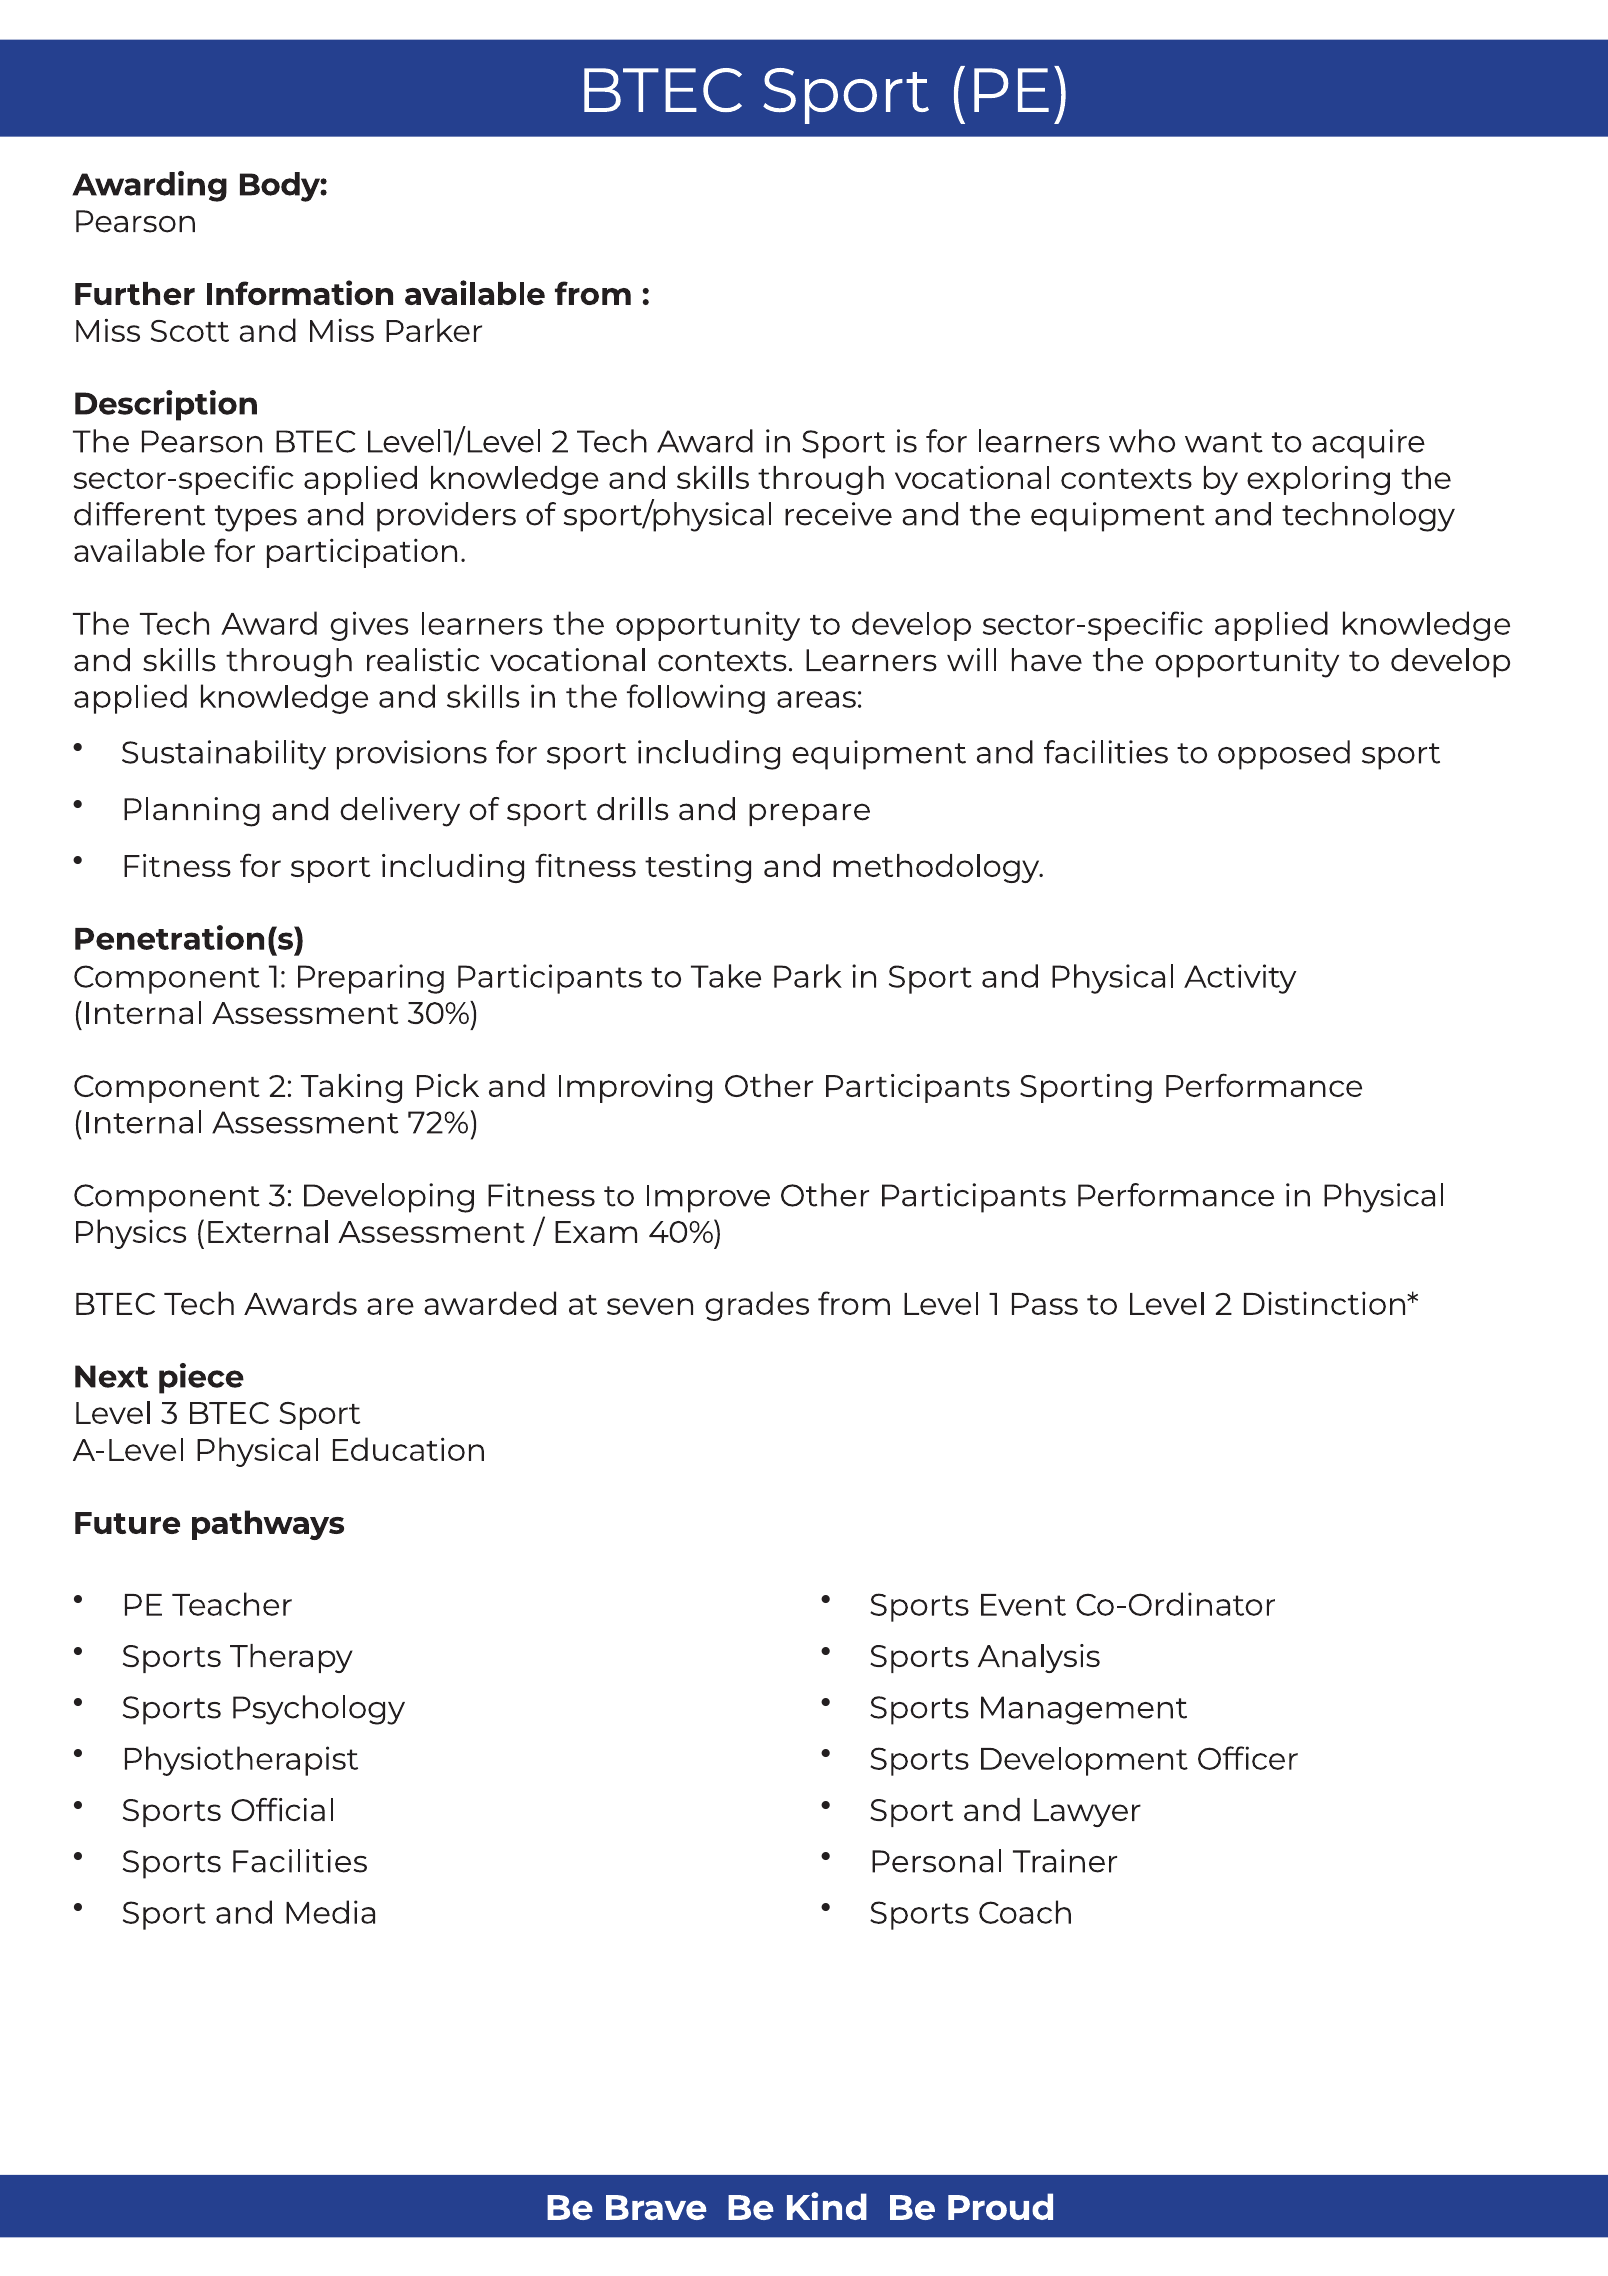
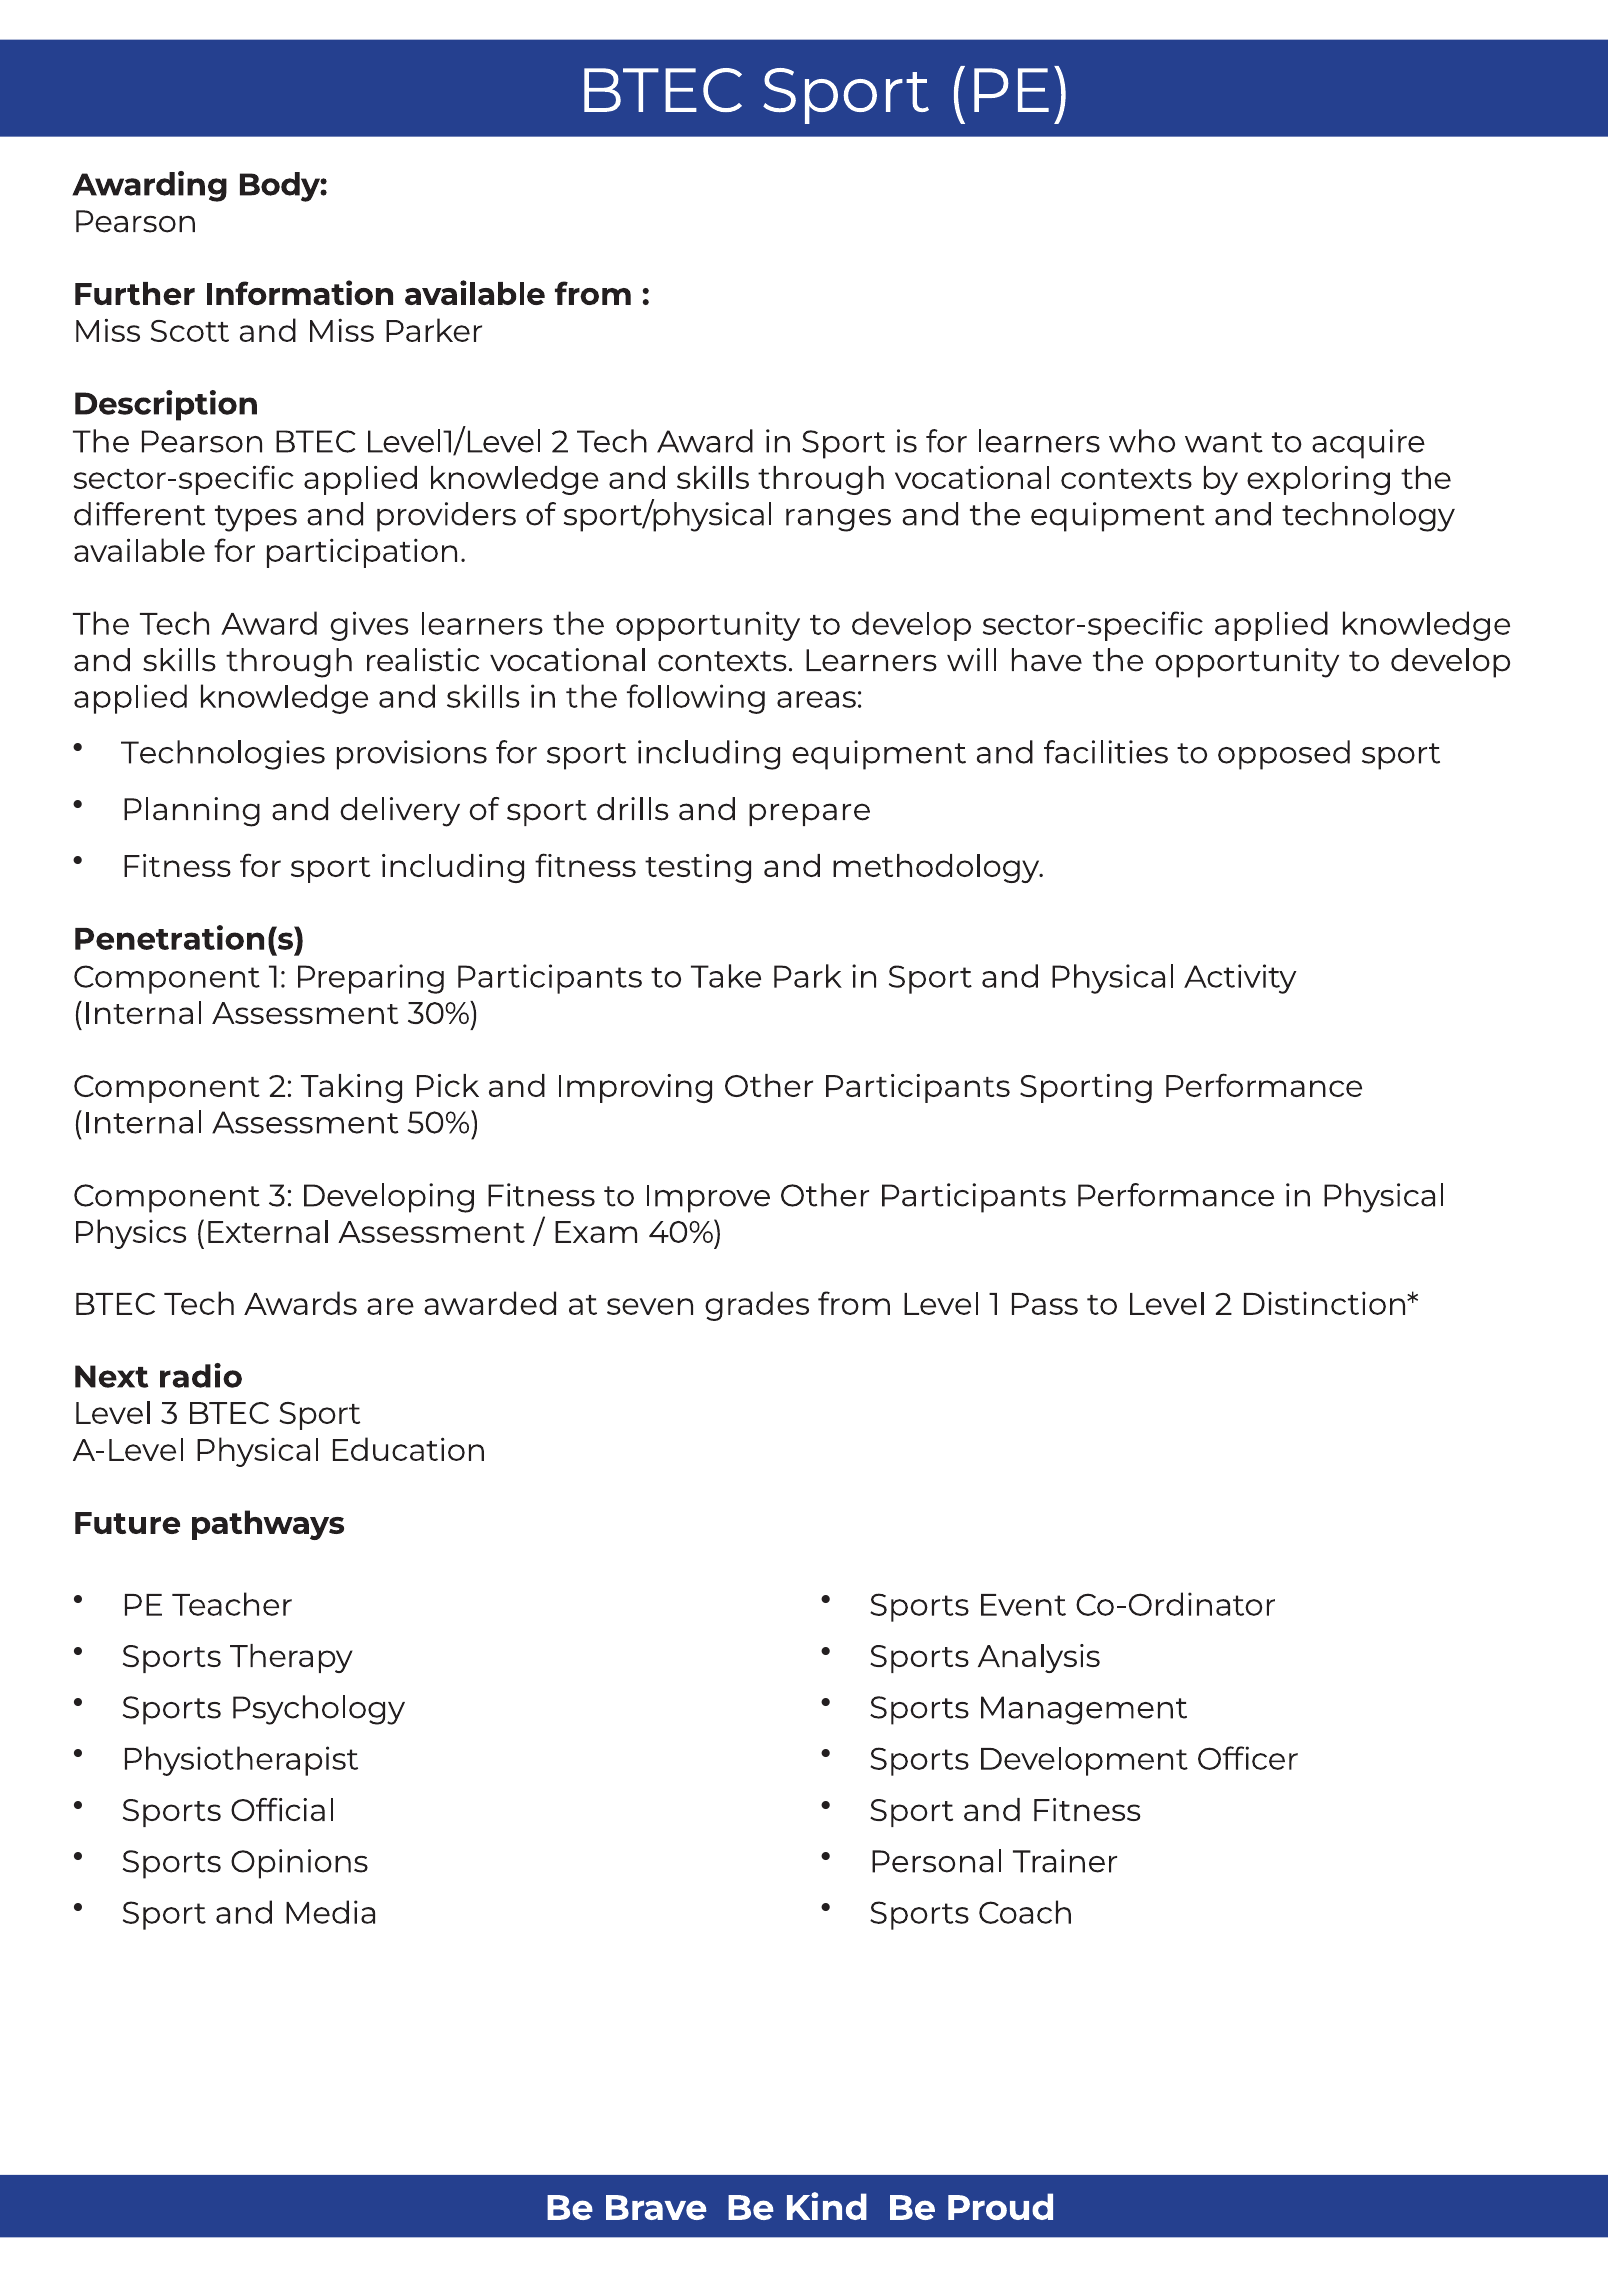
receive: receive -> ranges (838, 515)
Sustainability: Sustainability -> Technologies (223, 753)
72%: 72% -> 50% (444, 1123)
piece: piece -> radio (200, 1377)
and Lawyer: Lawyer -> Fitness (1086, 1810)
Sports Facilities: Facilities -> Opinions (299, 1862)
